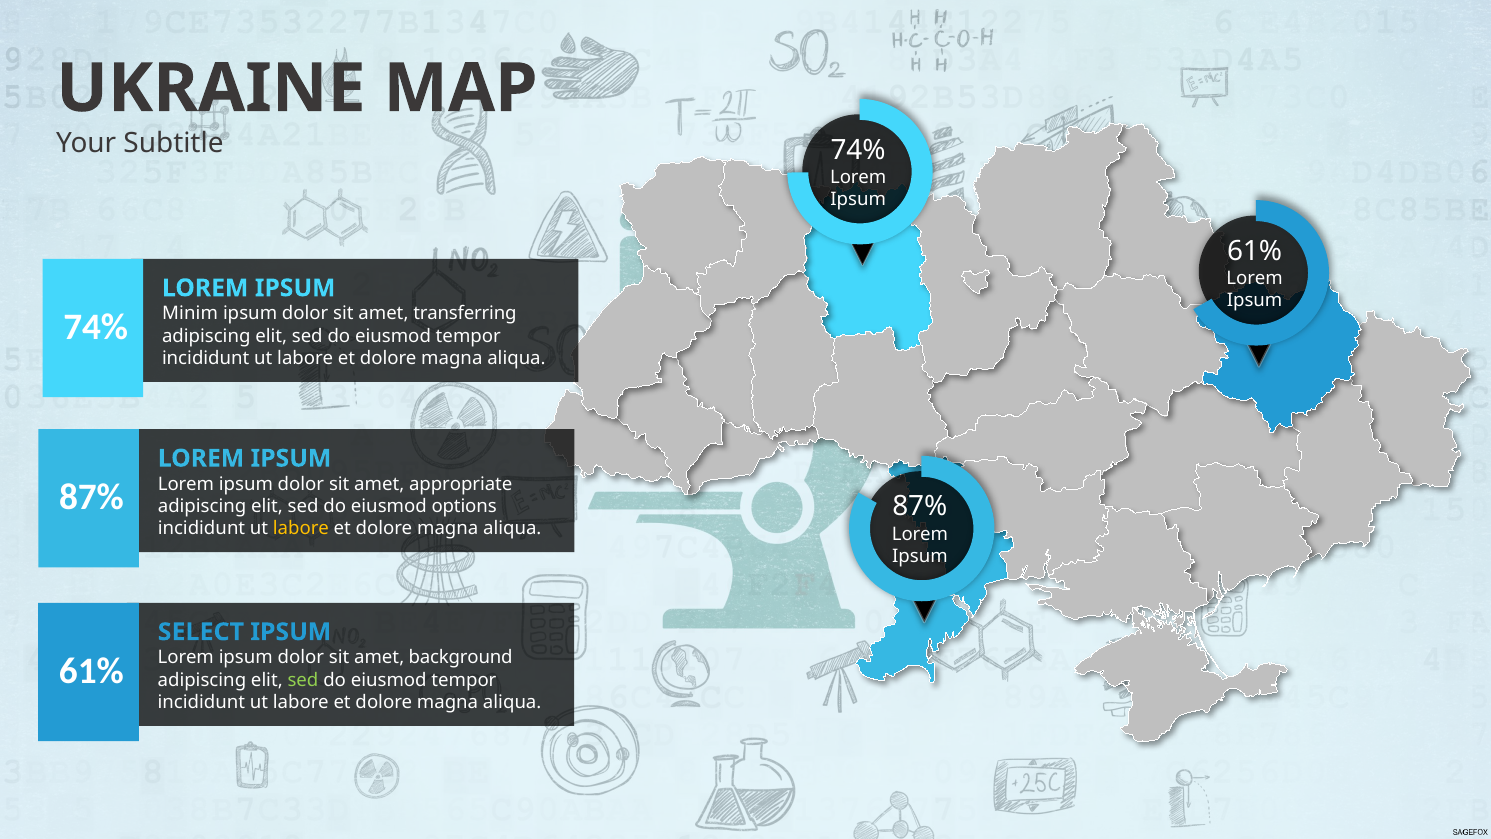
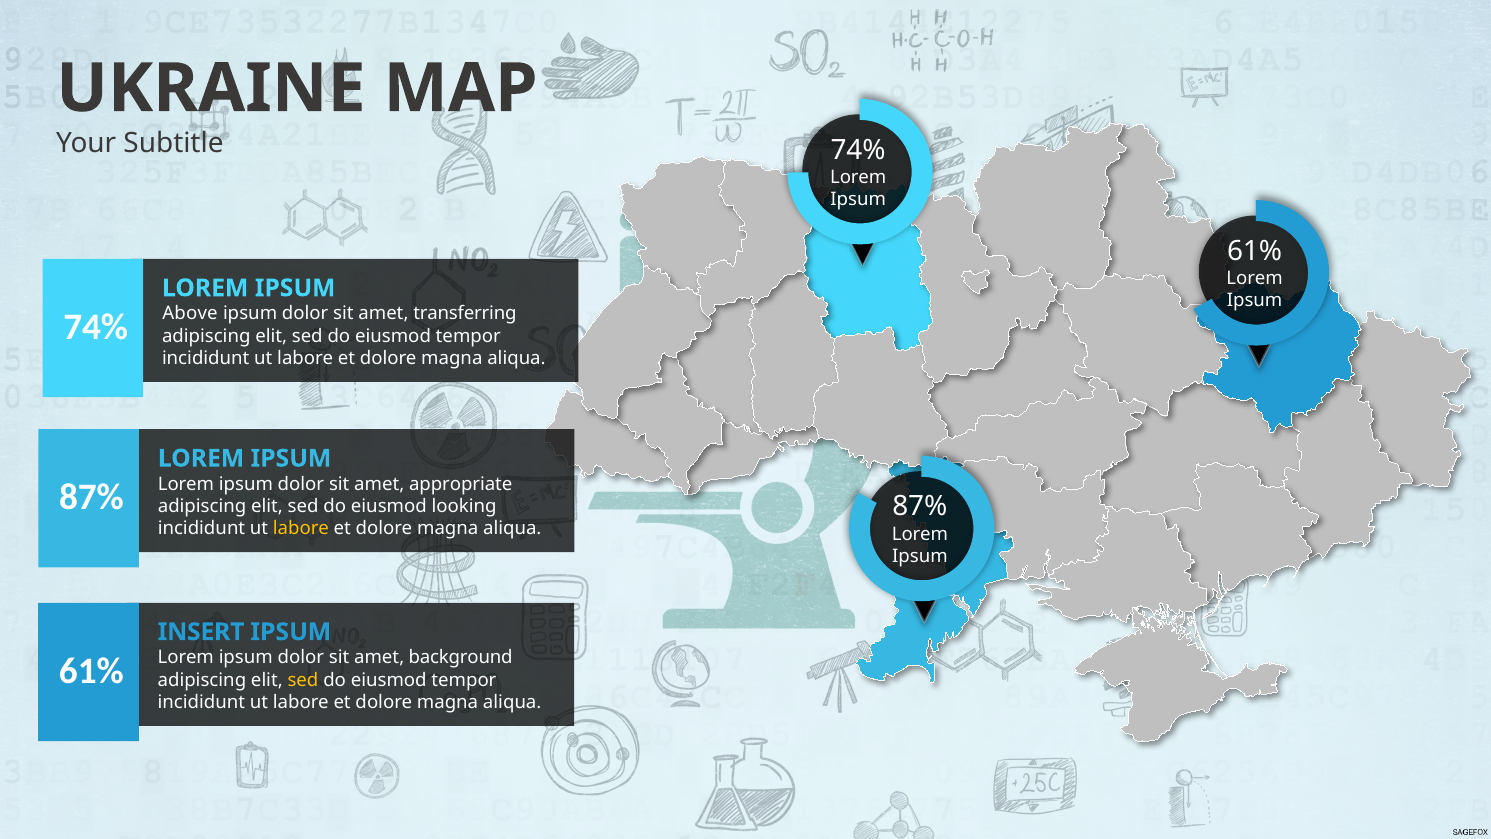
Minim: Minim -> Above (190, 314)
options: options -> looking (464, 506)
SELECT: SELECT -> INSERT (201, 632)
sed colour: light green -> yellow (303, 680)
